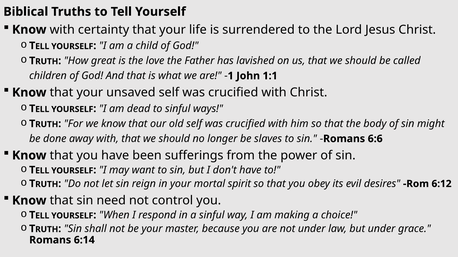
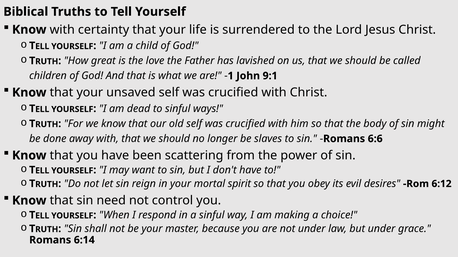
1:1: 1:1 -> 9:1 (270, 76)
sufferings: sufferings -> scattering (194, 156)
